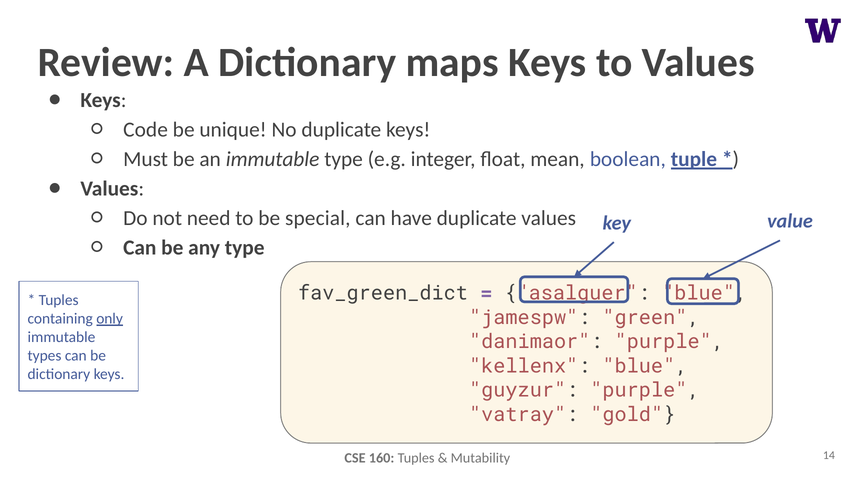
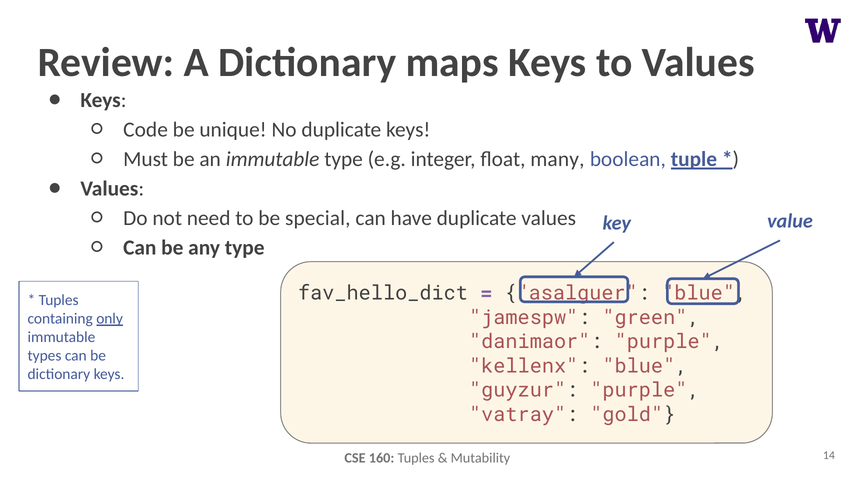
mean: mean -> many (557, 159)
fav_green_dict: fav_green_dict -> fav_hello_dict (383, 293)
